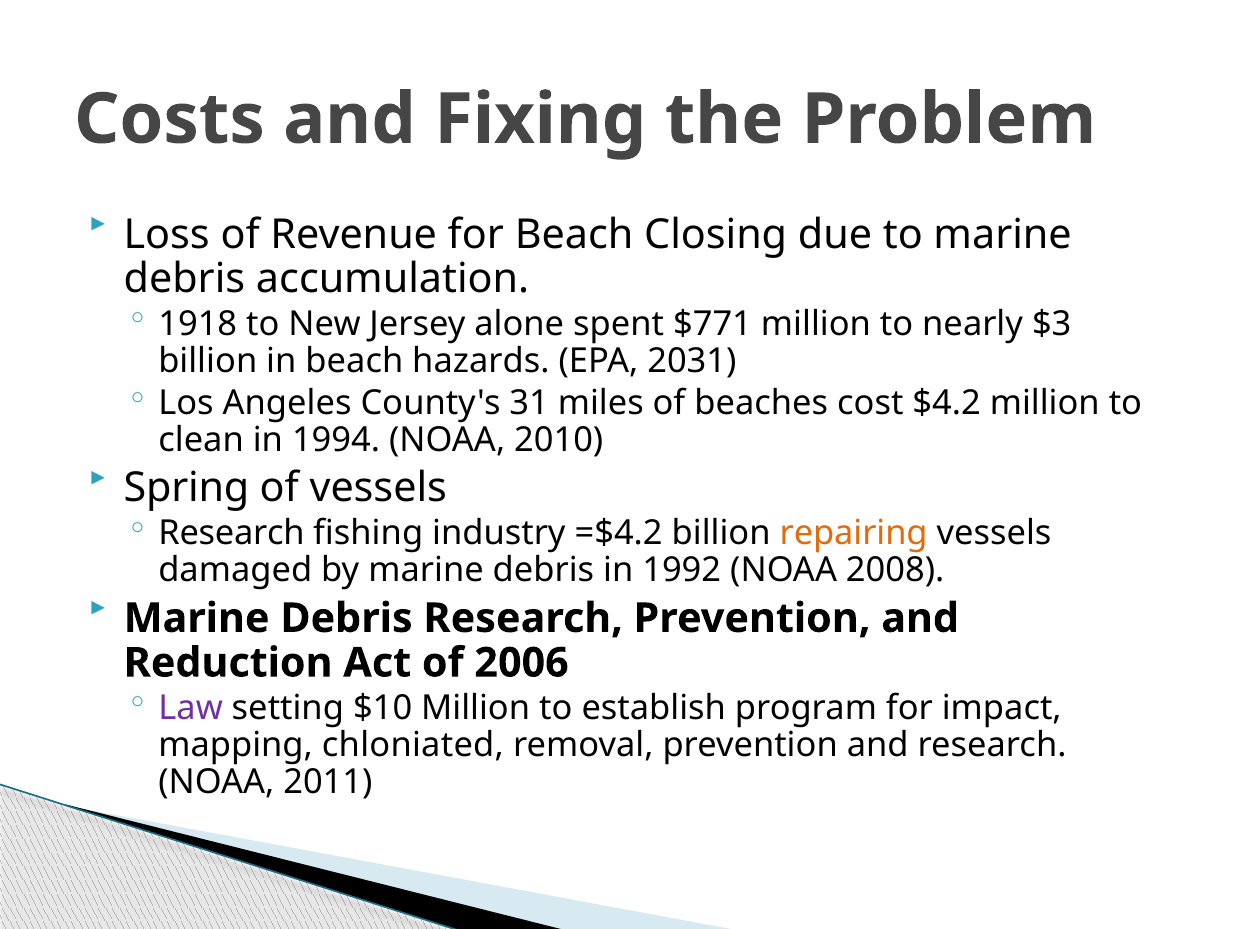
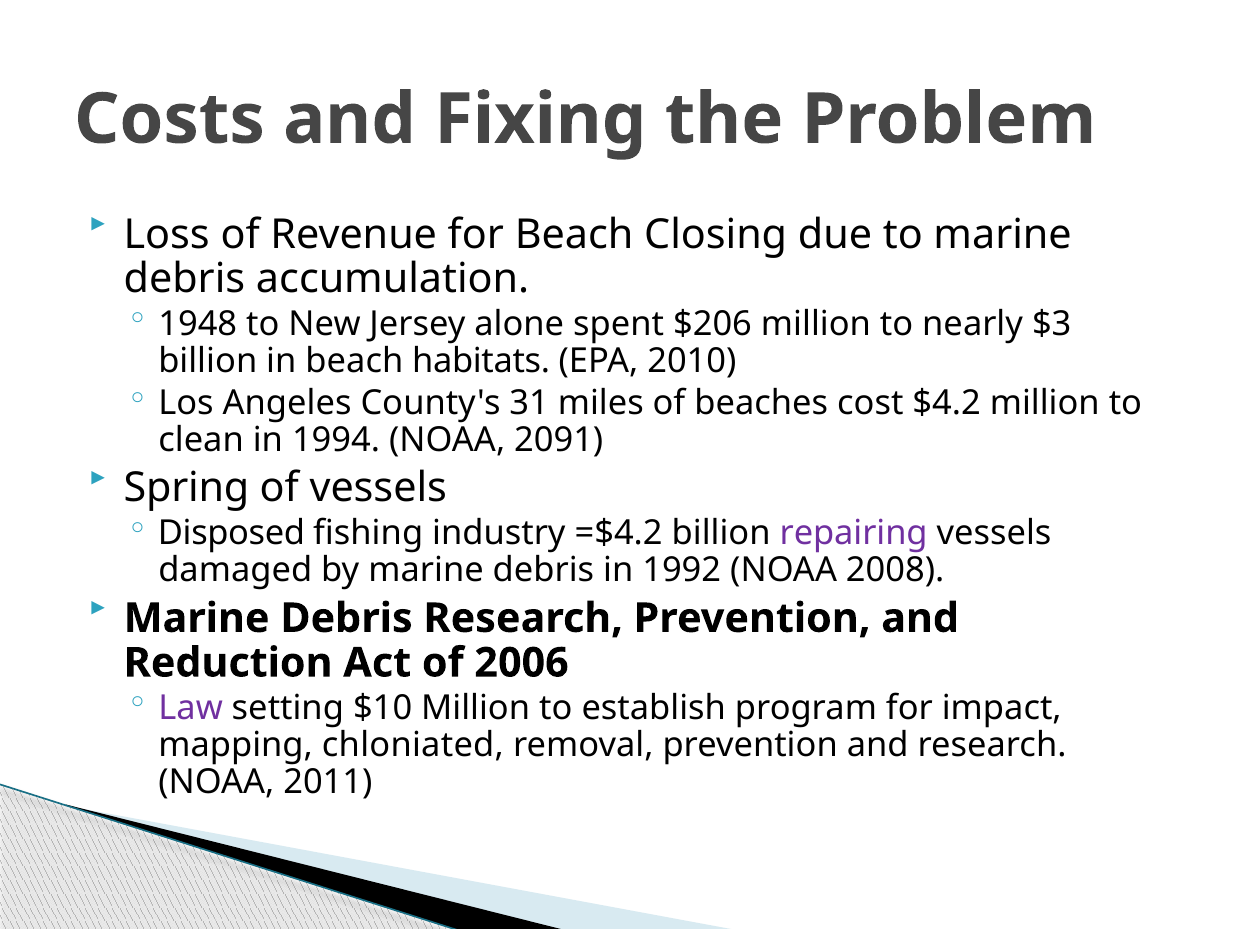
1918: 1918 -> 1948 (198, 324)
$771: $771 -> $206 (713, 324)
hazards: hazards -> habitats (481, 361)
2031: 2031 -> 2010 (692, 361)
2010: 2010 -> 2091 (559, 441)
Research: Research -> Disposed (232, 533)
repairing colour: orange -> purple (854, 533)
